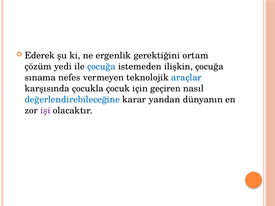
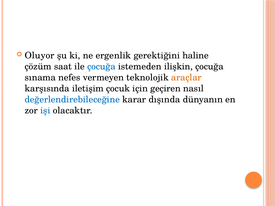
Ederek: Ederek -> Oluyor (40, 56)
ortam: ortam -> haline (196, 56)
yedi: yedi -> saat (63, 67)
araçlar colour: blue -> orange (186, 78)
çocukla: çocukla -> iletişim (88, 89)
yandan: yandan -> dışında (164, 100)
işi colour: purple -> blue (45, 111)
